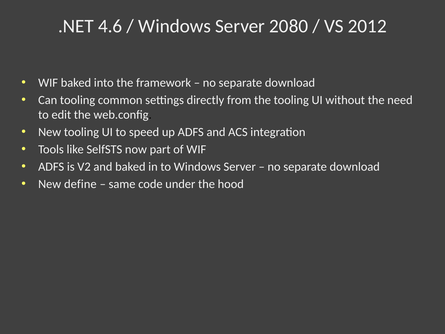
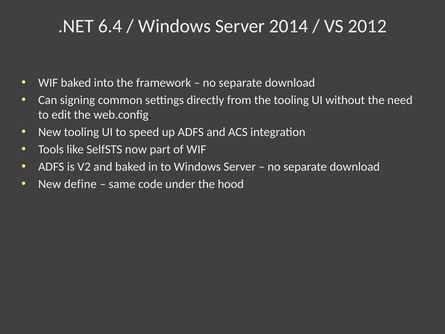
4.6: 4.6 -> 6.4 (110, 26)
2080: 2080 -> 2014 (289, 26)
Can tooling: tooling -> signing (78, 100)
